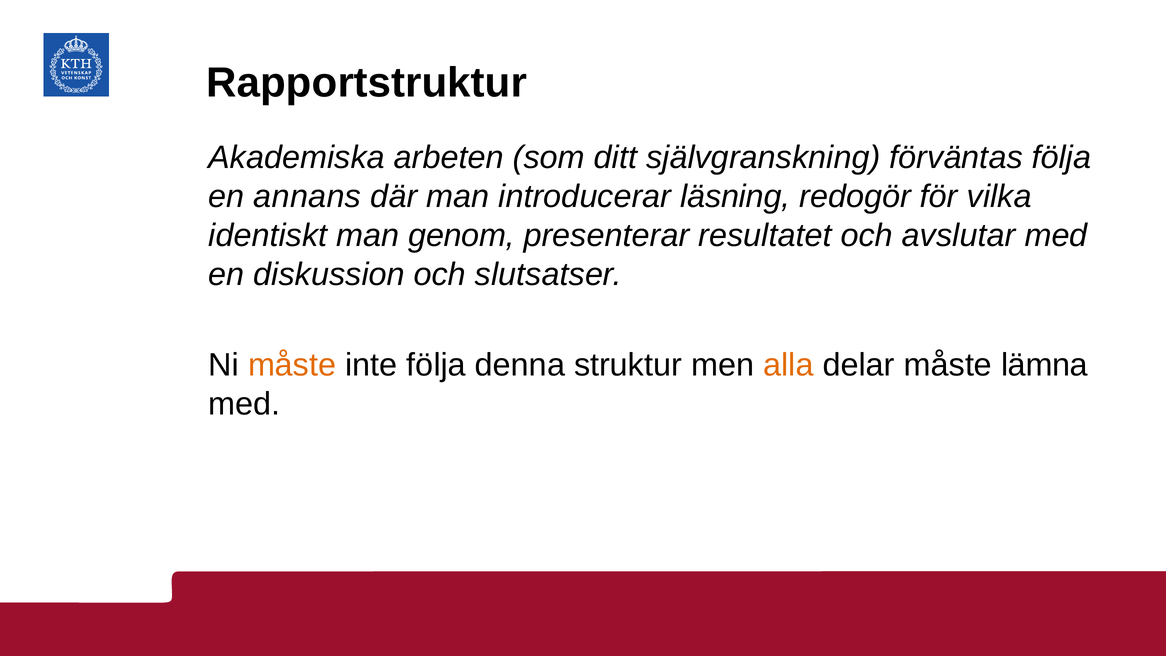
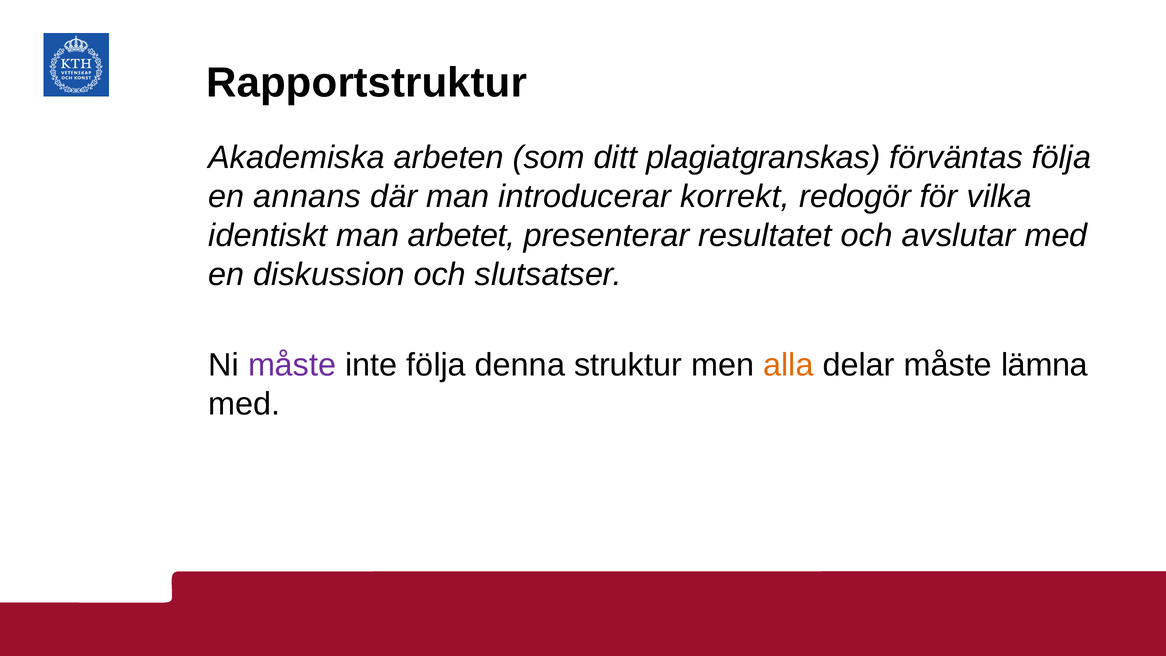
självgranskning: självgranskning -> plagiatgranskas (763, 158)
läsning: läsning -> korrekt (735, 197)
genom: genom -> arbetet (462, 235)
måste colour: orange -> purple (292, 365)
